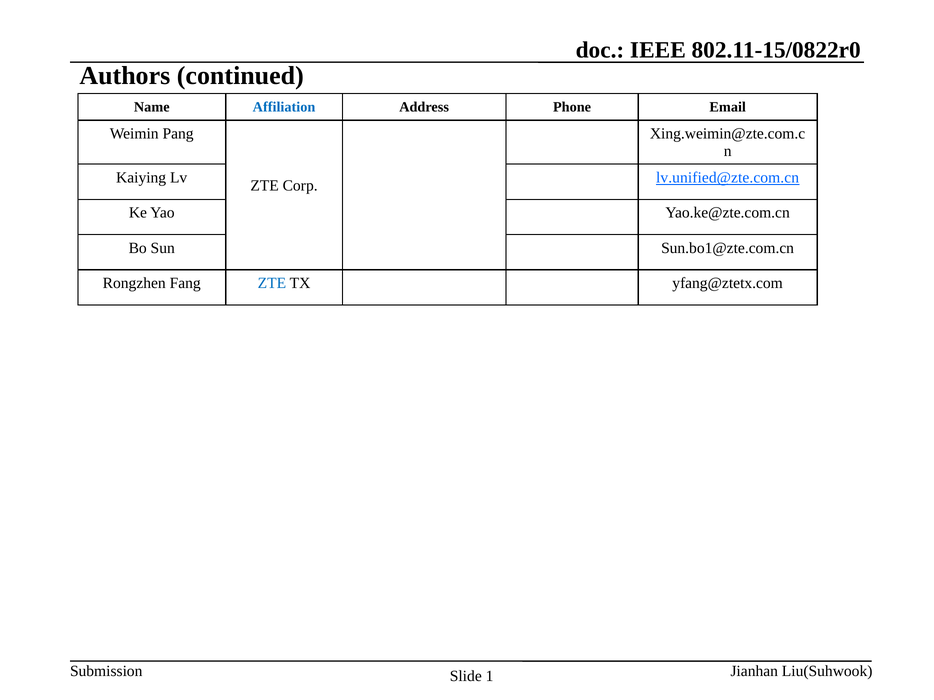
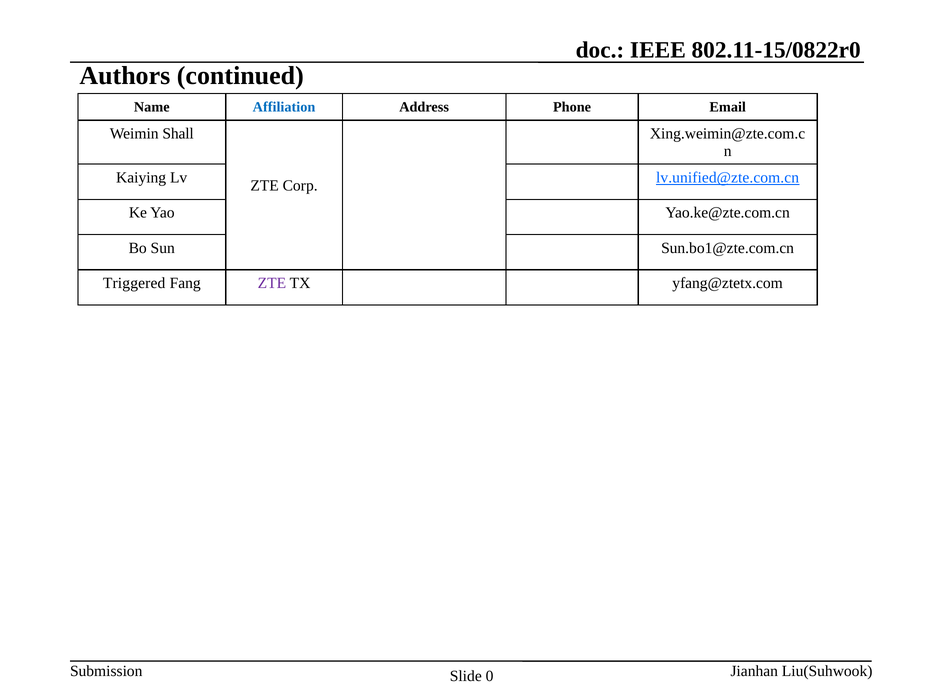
Pang: Pang -> Shall (178, 134)
Rongzhen: Rongzhen -> Triggered (134, 283)
ZTE colour: blue -> purple (272, 283)
1: 1 -> 0 (490, 677)
